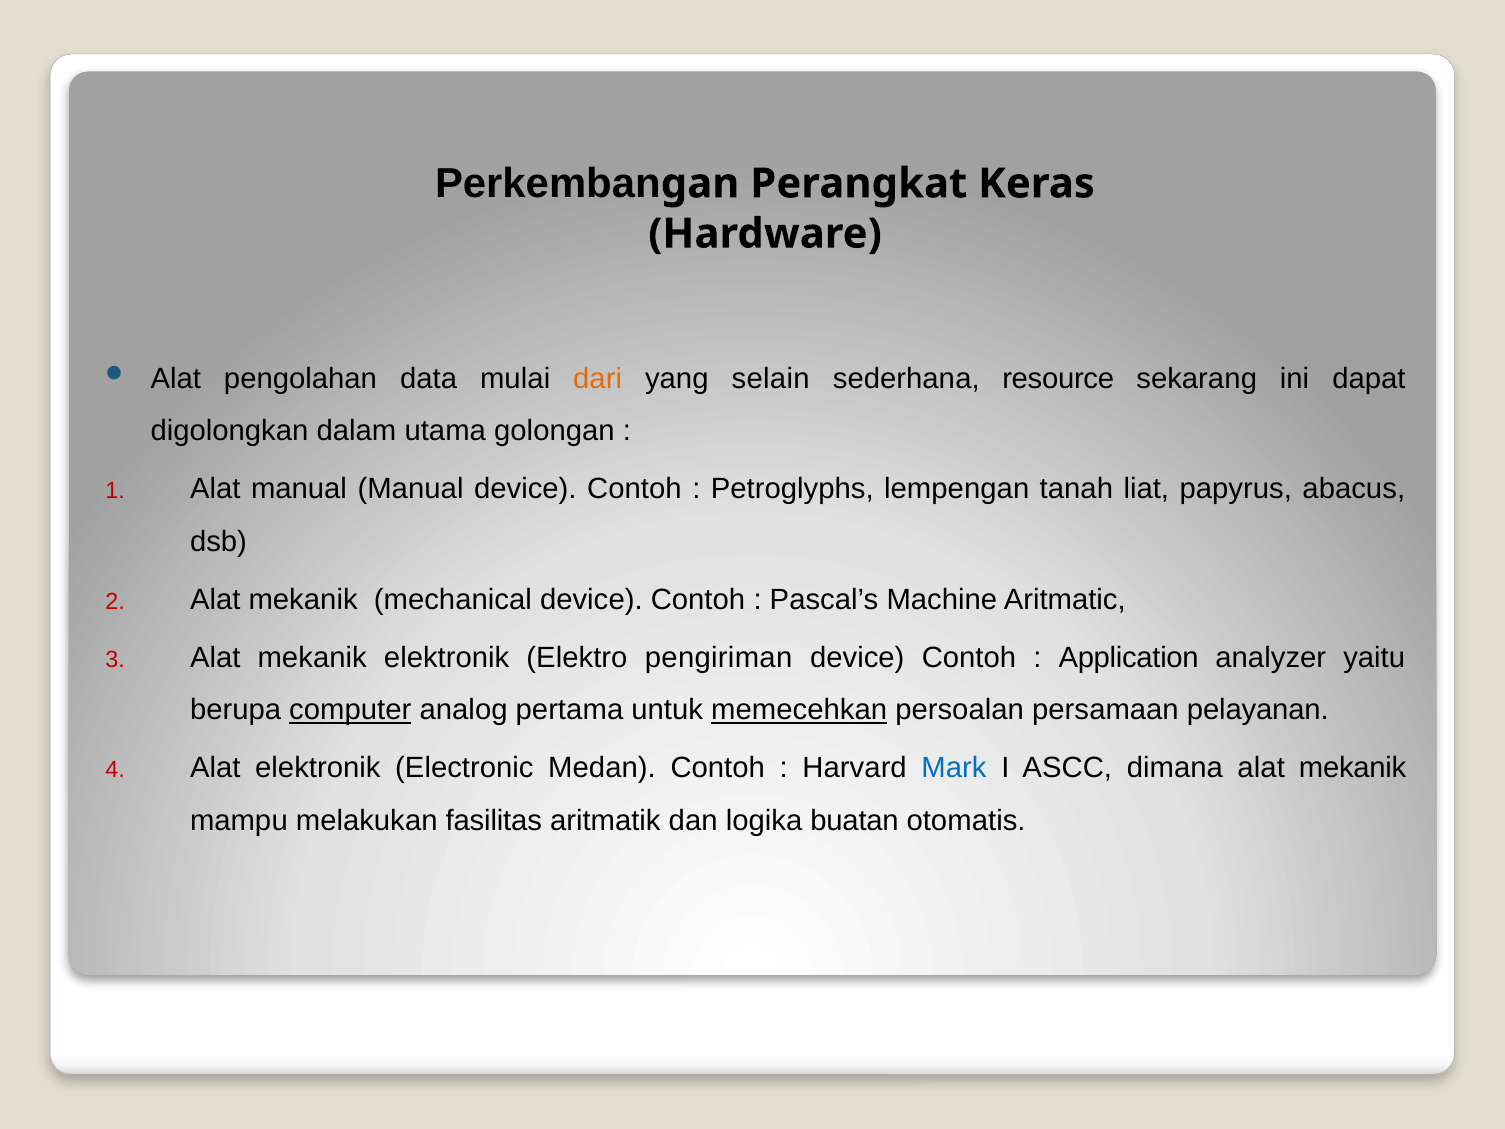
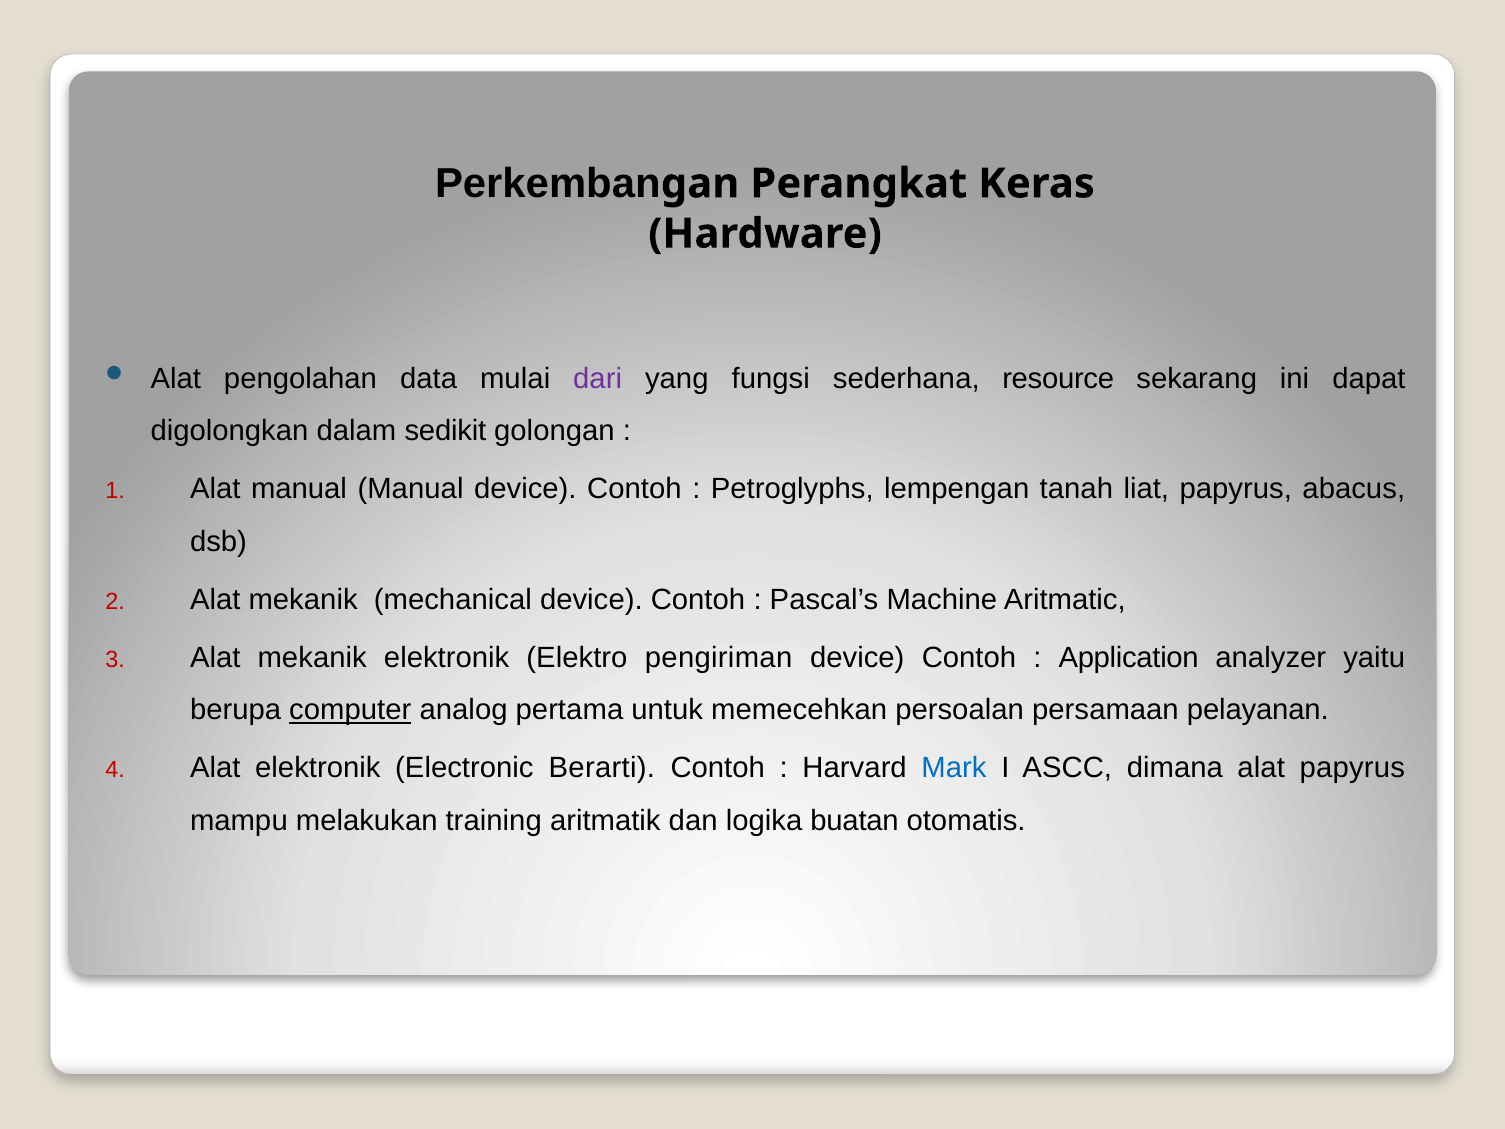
dari colour: orange -> purple (598, 378)
selain: selain -> fungsi (771, 378)
utama: utama -> sedikit (445, 431)
memecehkan underline: present -> none (799, 710)
Medan: Medan -> Berarti (602, 768)
dimana alat mekanik: mekanik -> papyrus (1352, 768)
fasilitas: fasilitas -> training (494, 821)
